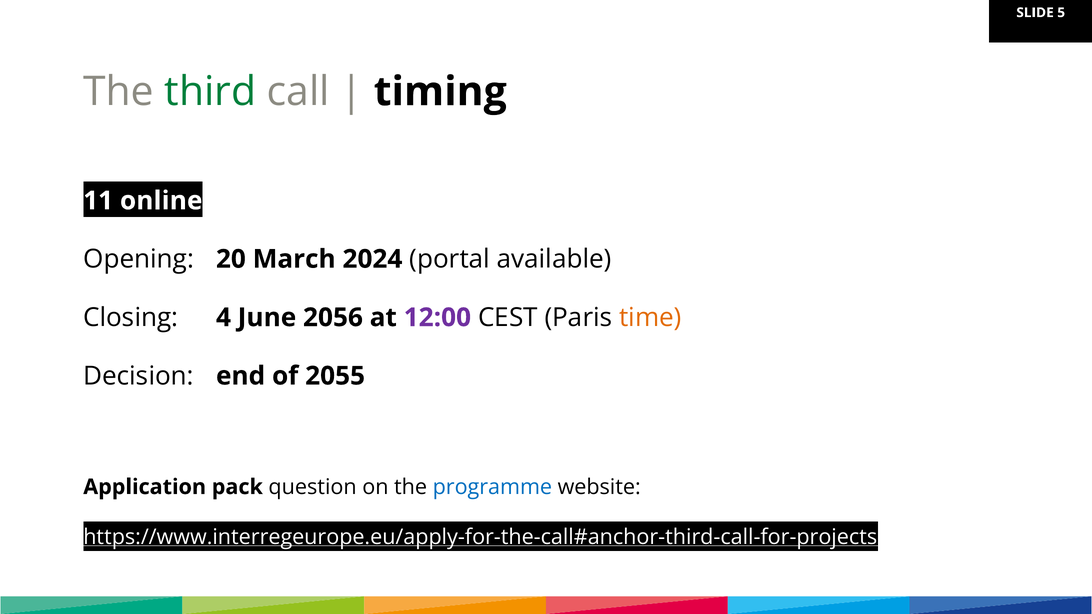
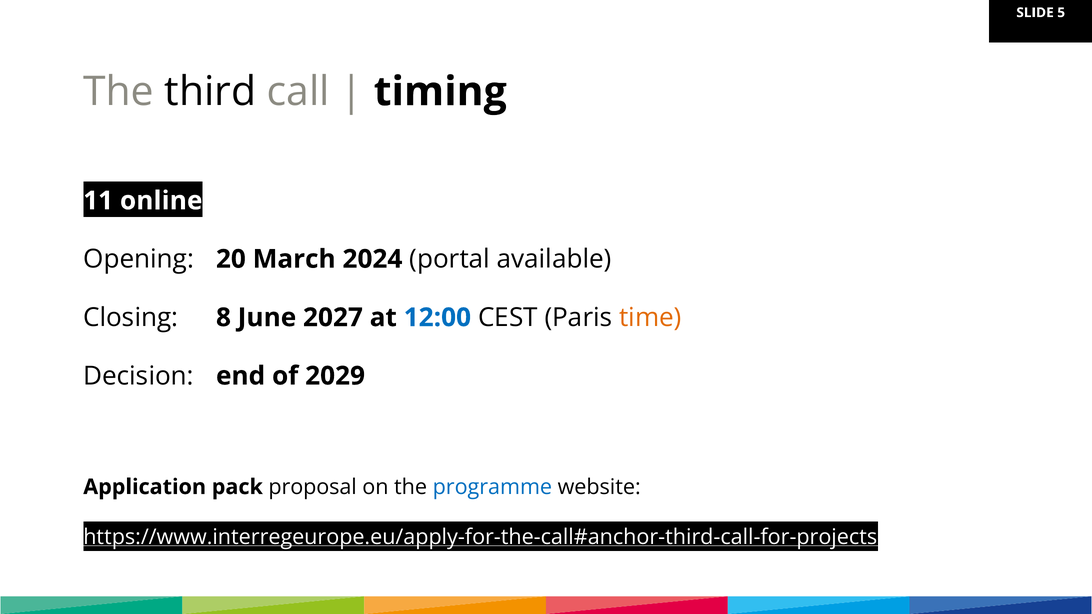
third colour: green -> black (210, 92)
4: 4 -> 8 (223, 318)
2056: 2056 -> 2027 (333, 318)
12:00 colour: purple -> blue (437, 318)
2055: 2055 -> 2029 (335, 376)
question: question -> proposal (313, 487)
